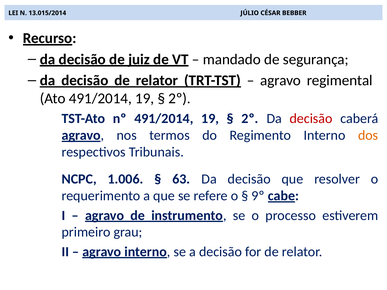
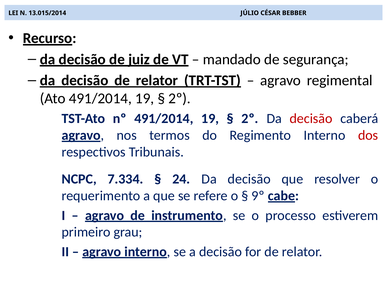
dos colour: orange -> red (368, 135)
1.006: 1.006 -> 7.334 (125, 179)
63: 63 -> 24 (181, 179)
